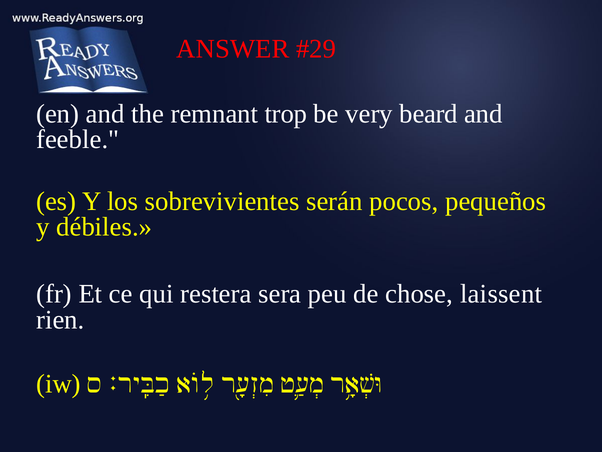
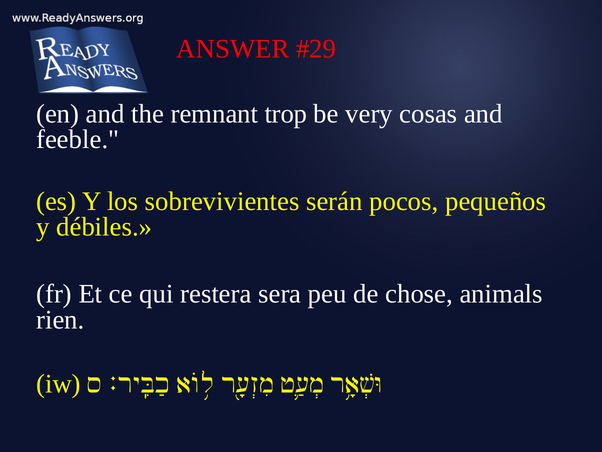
beard: beard -> cosas (428, 114)
laissent: laissent -> animals (501, 294)
